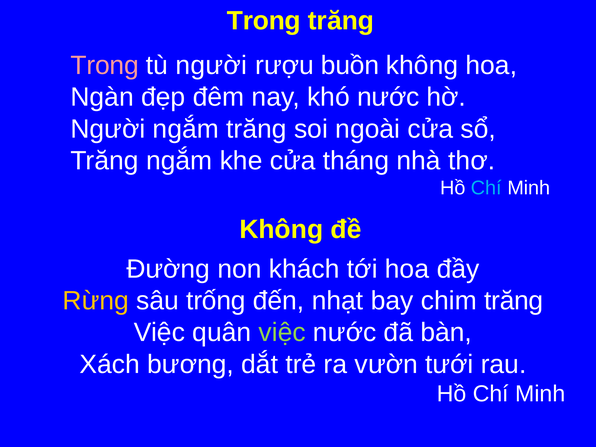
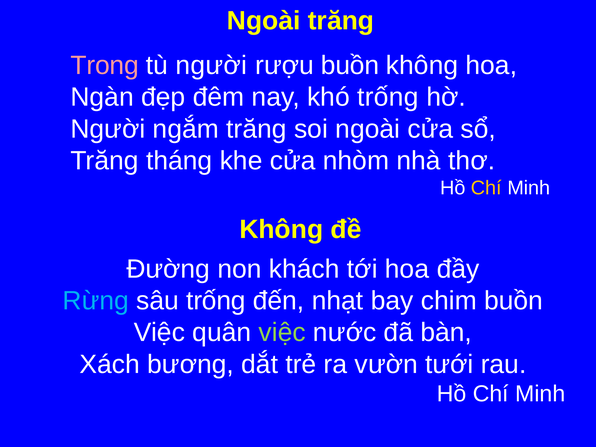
Trong: Trong -> Ngoài (264, 21)
khó nước: nước -> trống (388, 97)
Trăng ngắm: ngắm -> tháng (179, 161)
tháng: tháng -> nhòm (356, 161)
Chí colour: light blue -> yellow (486, 188)
Rừng colour: yellow -> light blue (96, 301)
chim trăng: trăng -> buồn (514, 301)
